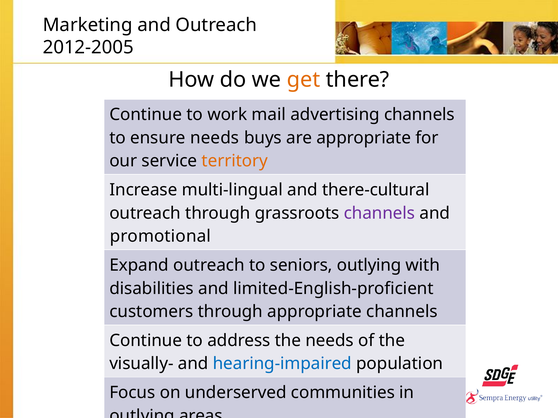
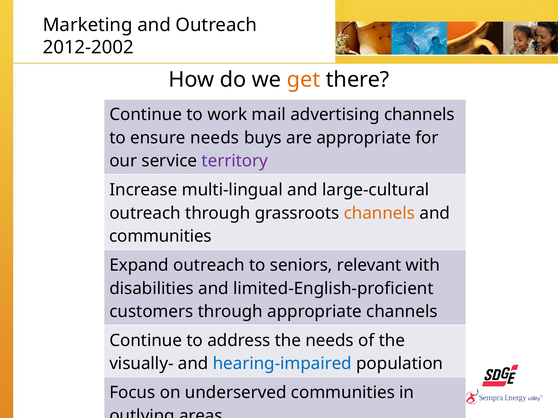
2012-2005: 2012-2005 -> 2012-2002 (88, 47)
territory colour: orange -> purple (235, 161)
there-cultural: there-cultural -> large-cultural (376, 190)
channels colour: purple -> orange (379, 213)
promotional: promotional -> communities (160, 237)
seniors outlying: outlying -> relevant (369, 265)
